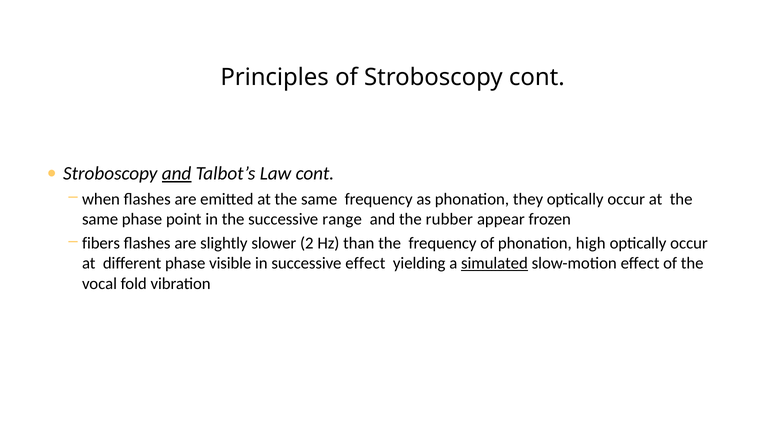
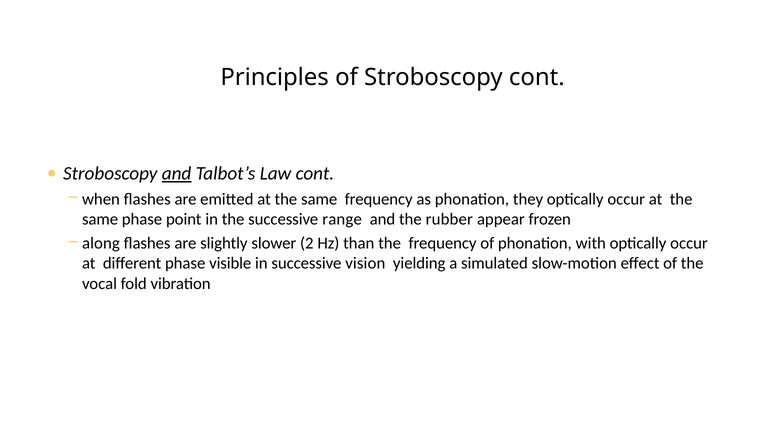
fibers: fibers -> along (101, 244)
high: high -> with (591, 244)
successive effect: effect -> vision (365, 264)
simulated underline: present -> none (494, 264)
